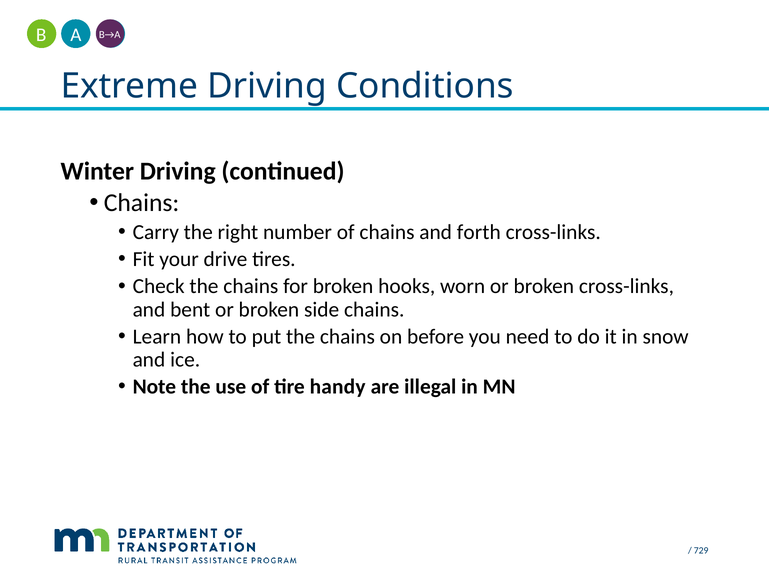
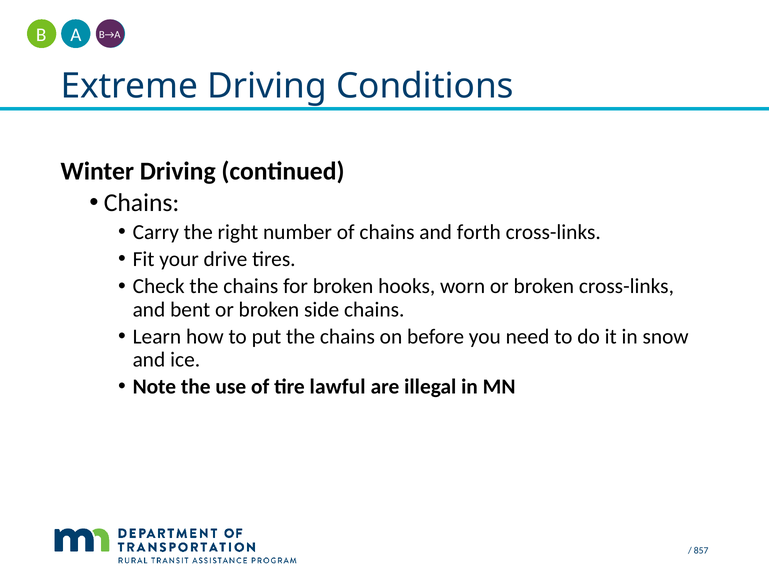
handy: handy -> lawful (338, 387)
729: 729 -> 857 (701, 551)
